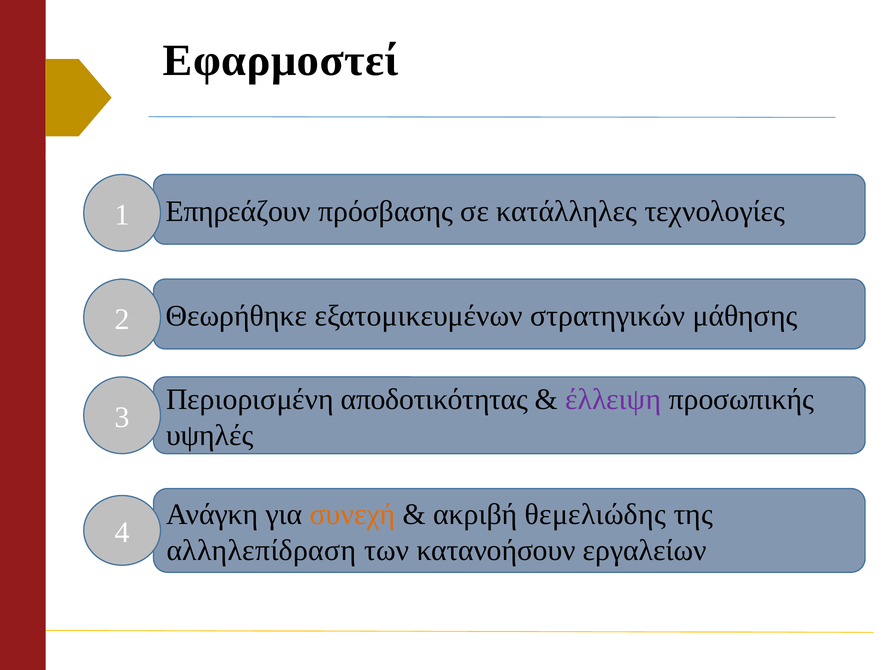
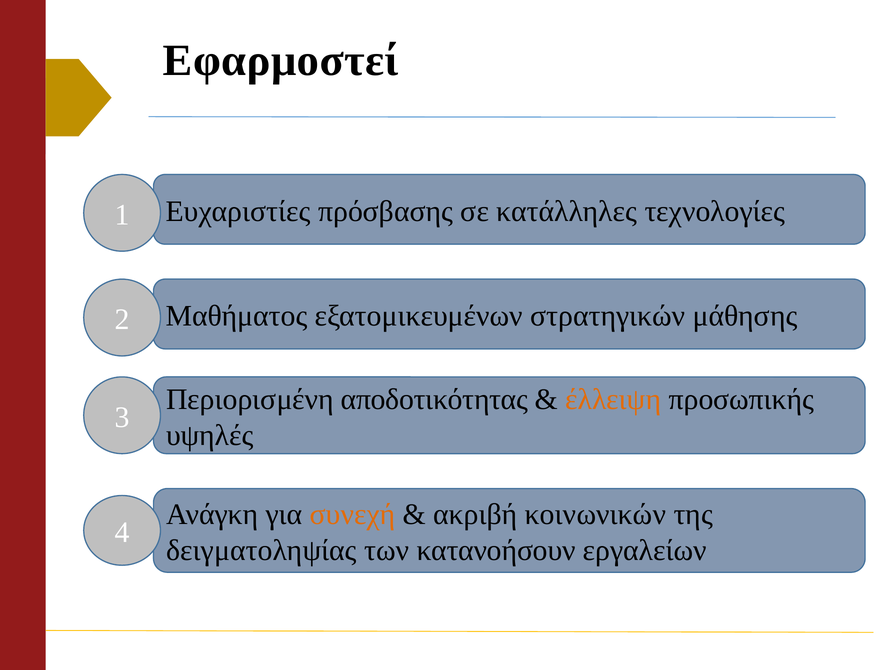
Επηρεάζουν: Επηρεάζουν -> Ευχαριστίες (238, 211)
Θεωρήθηκε: Θεωρήθηκε -> Μαθήματος (237, 316)
έλλειψη colour: purple -> orange (613, 399)
θεμελιώδης: θεμελιώδης -> κοινωνικών (595, 514)
αλληλεπίδραση: αλληλεπίδραση -> δειγματοληψίας (261, 550)
